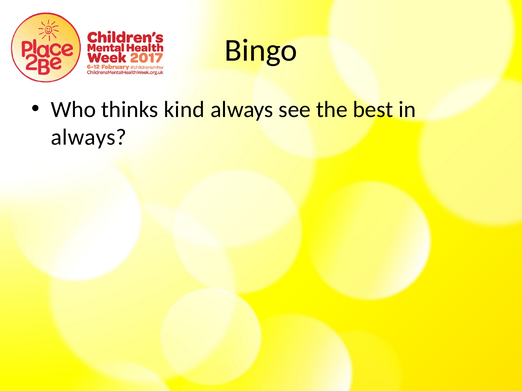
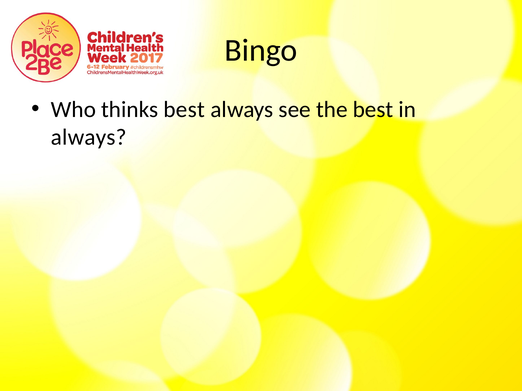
thinks kind: kind -> best (184, 110)
